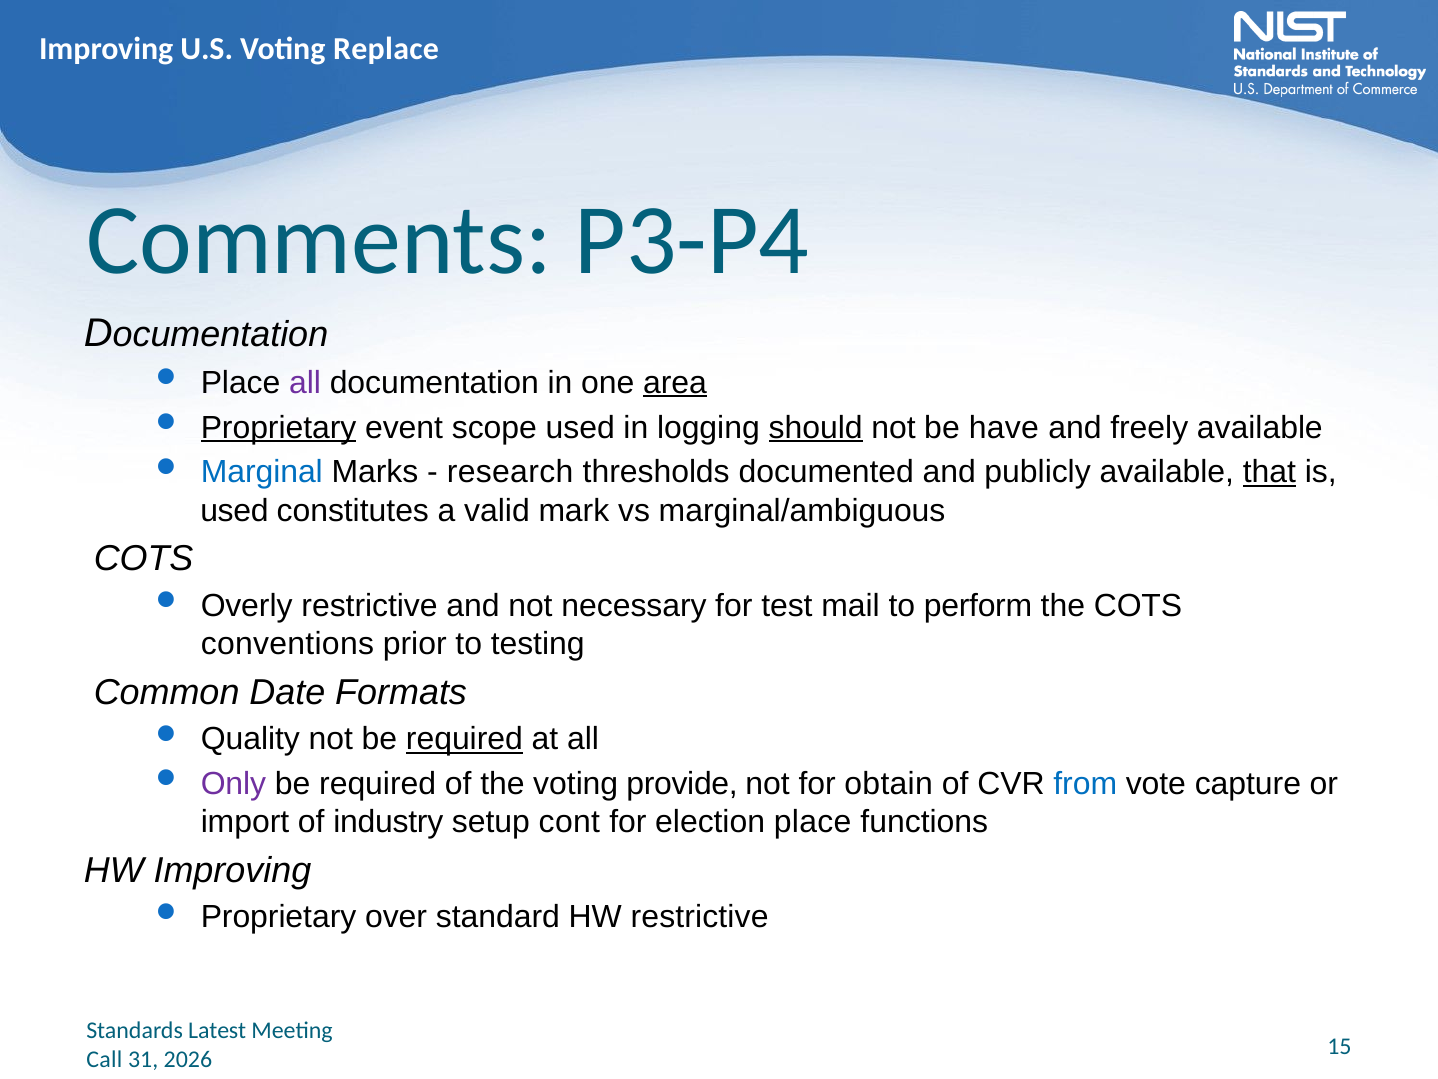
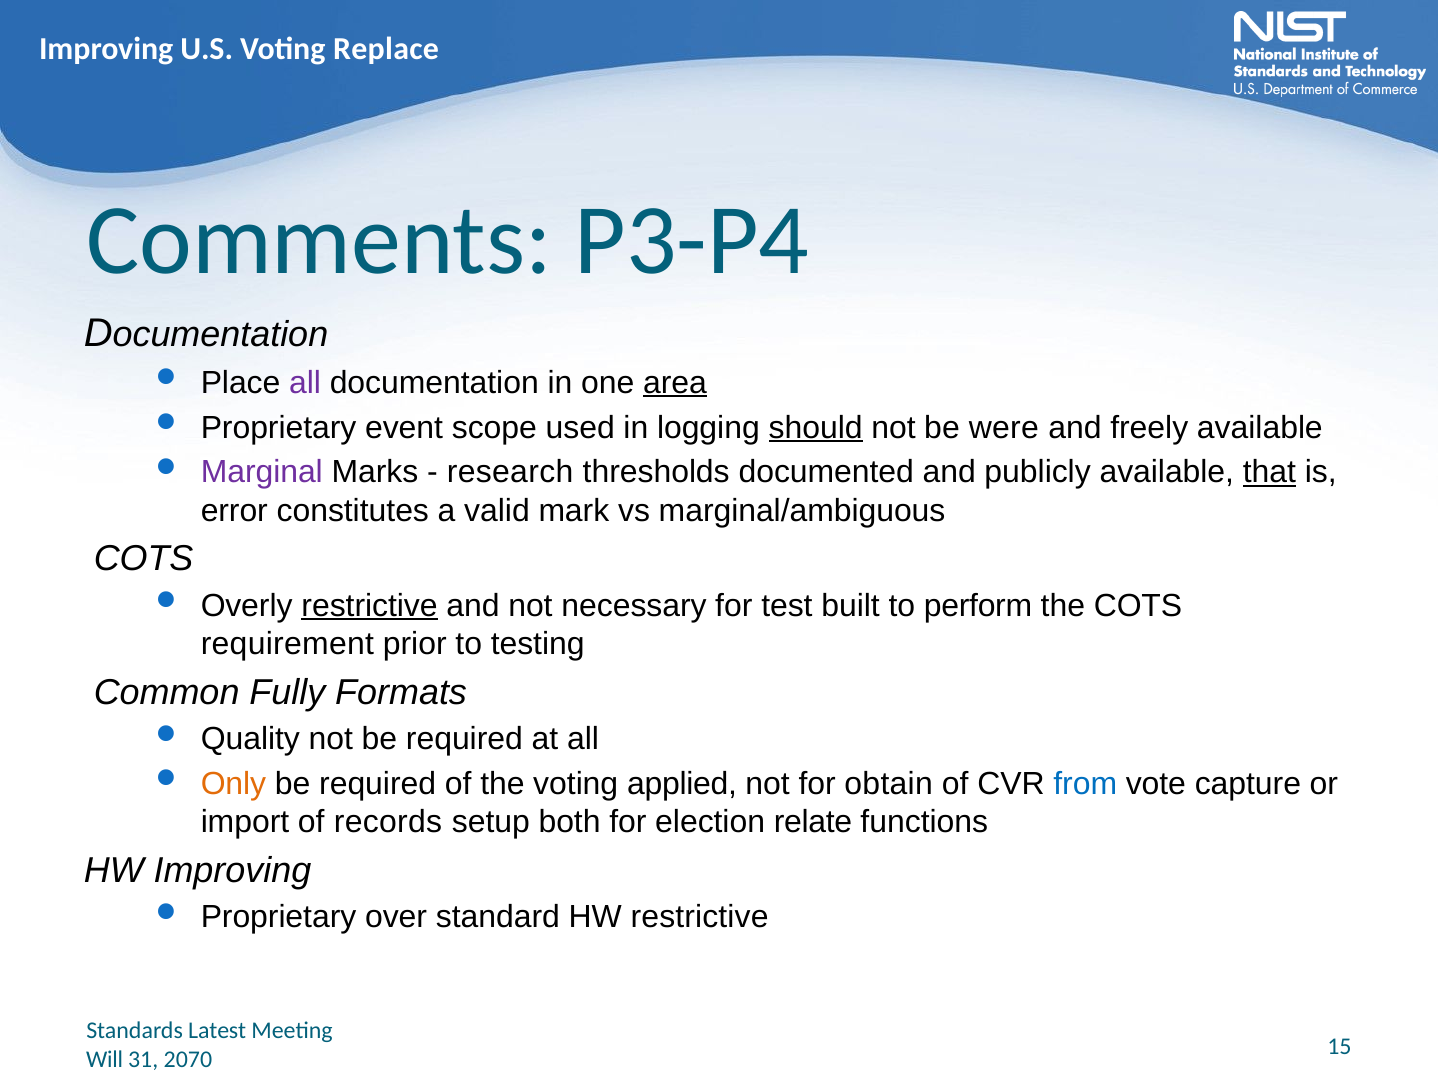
Proprietary underline: present -> none (279, 427)
have: have -> were (1004, 427)
Marginal colour: blue -> purple (262, 472)
used: used -> error (234, 510)
restrictive underline: none -> present (370, 605)
mail: mail -> built (851, 605)
conventions: conventions -> requirement (287, 644)
Date: Date -> Fully (287, 692)
required underline: present -> none (464, 739)
Only colour: purple -> orange (233, 783)
provide: provide -> applied (682, 783)
industry: industry -> records (388, 822)
cont: cont -> both (570, 822)
election place: place -> relate (813, 822)
Call: Call -> Will (105, 1059)
2026: 2026 -> 2070 (188, 1059)
